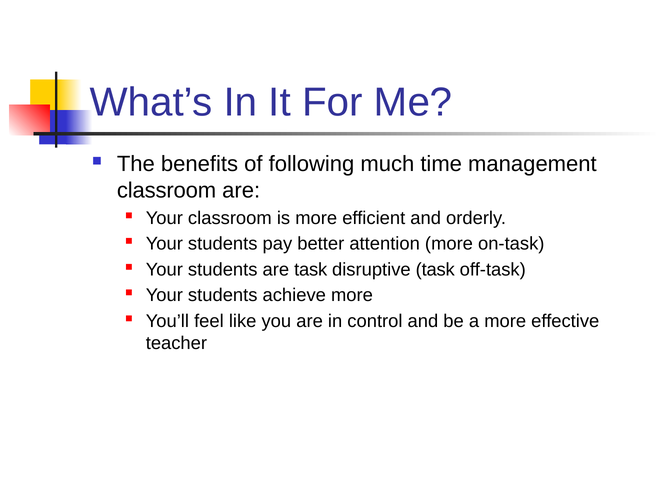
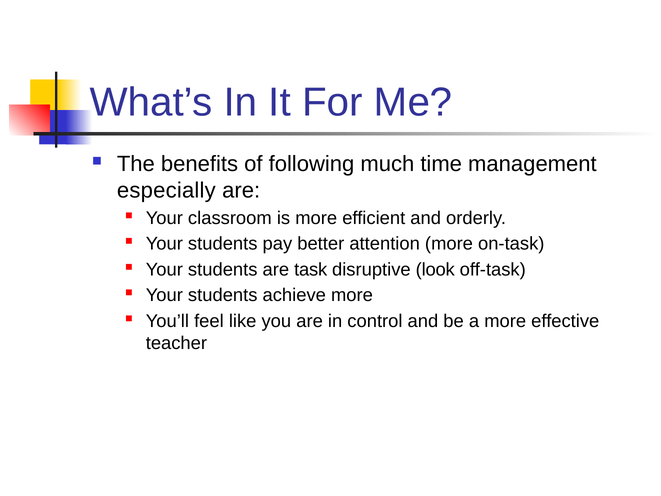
classroom: classroom -> especially (166, 190)
disruptive task: task -> look (435, 269)
